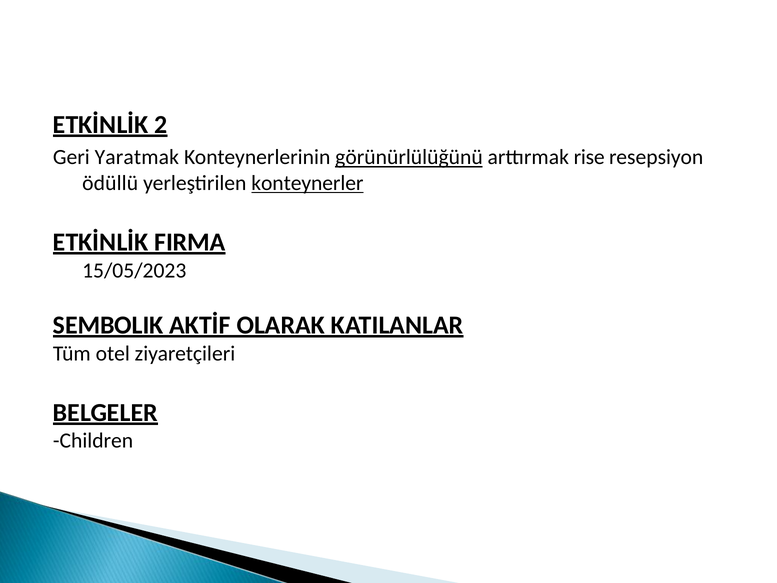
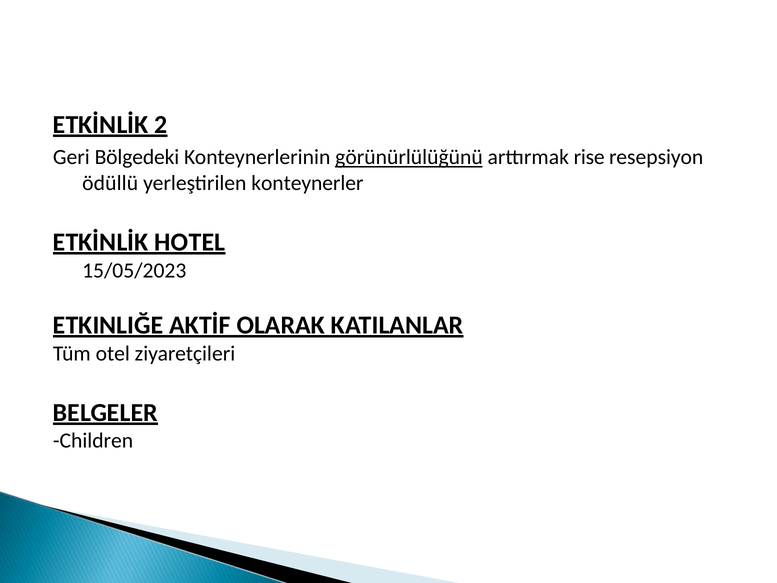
Yaratmak: Yaratmak -> Bölgedeki (137, 157)
konteynerler underline: present -> none (307, 183)
FIRMA: FIRMA -> HOTEL (190, 242)
SEMBOLIK: SEMBOLIK -> ETKINLIĞE (108, 325)
